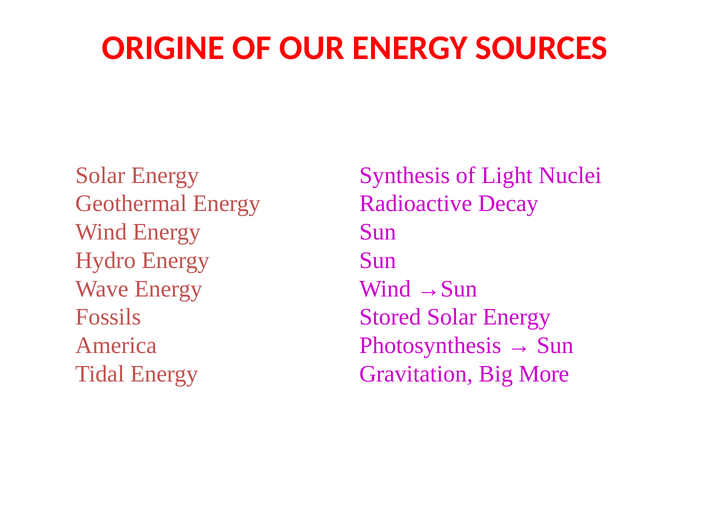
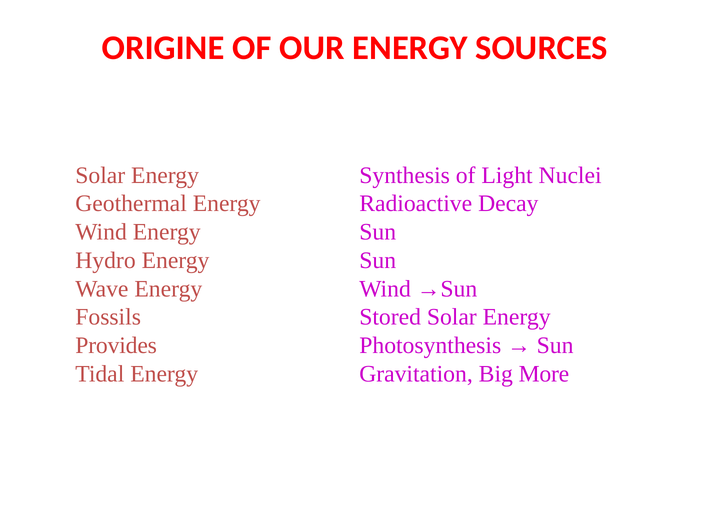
America: America -> Provides (116, 346)
